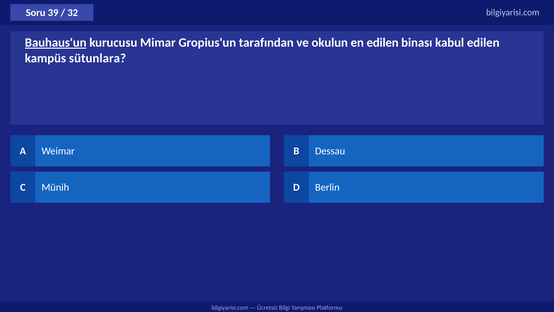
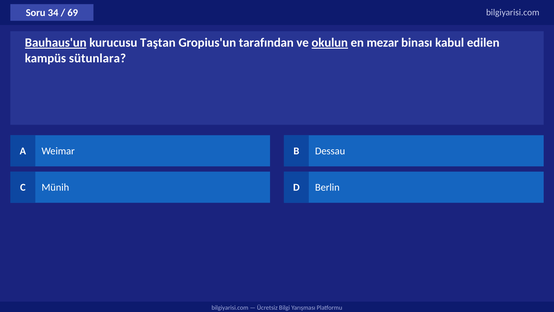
39: 39 -> 34 (53, 13)
32: 32 -> 69 (73, 13)
Mimar: Mimar -> Taştan (158, 43)
okulun underline: none -> present (330, 43)
en edilen: edilen -> mezar (383, 43)
